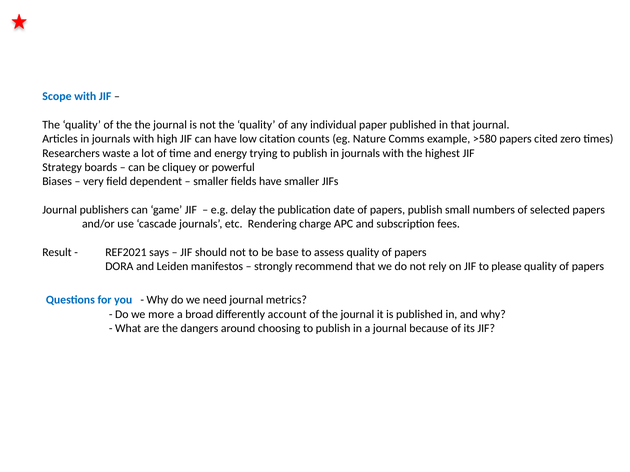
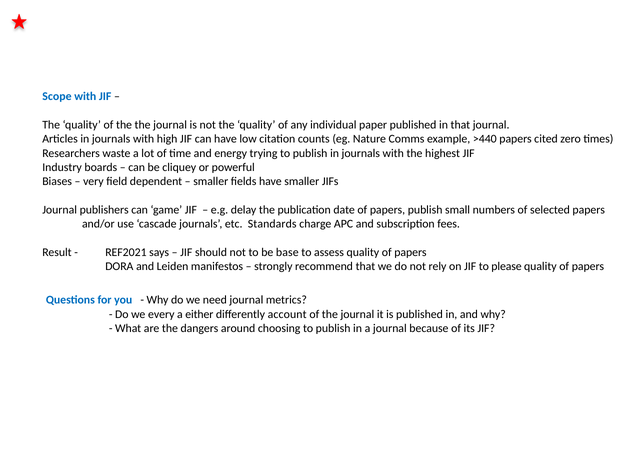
>580: >580 -> >440 (485, 139)
Strategy: Strategy -> Industry (62, 167)
Rendering: Rendering -> Standards (272, 224)
more: more -> every (161, 315)
broad: broad -> either (199, 315)
